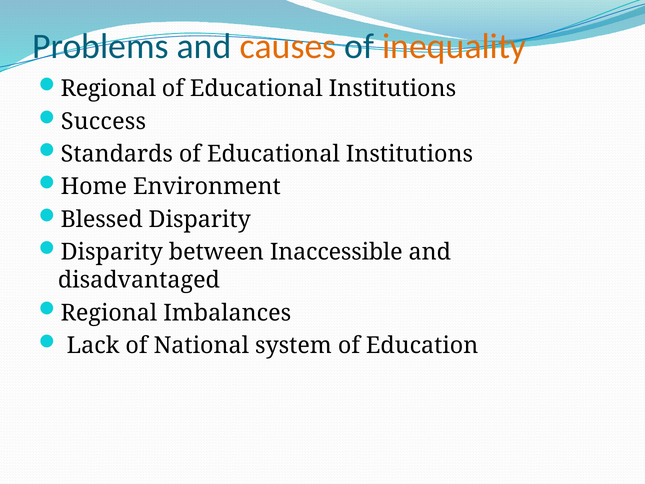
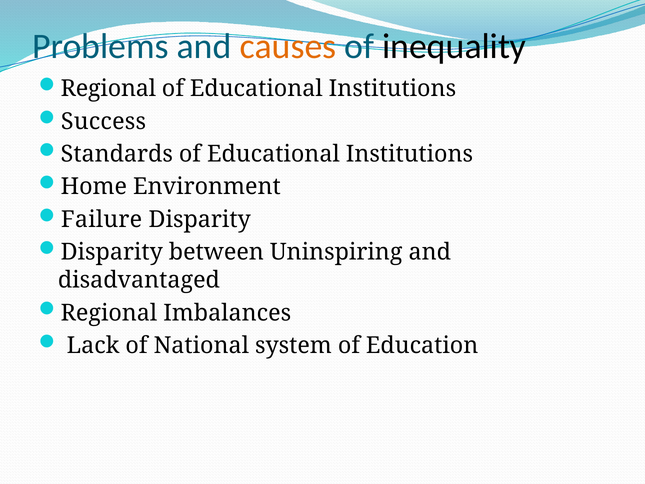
inequality colour: orange -> black (454, 47)
Blessed: Blessed -> Failure (102, 219)
Inaccessible: Inaccessible -> Uninspiring (336, 252)
